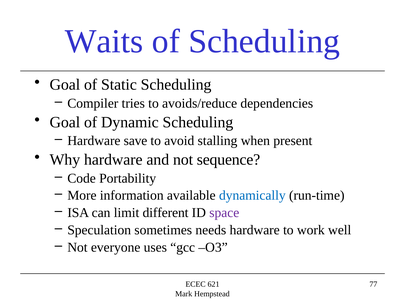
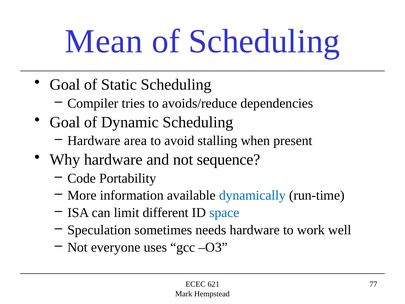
Waits: Waits -> Mean (104, 41)
save: save -> area (135, 141)
space colour: purple -> blue (224, 213)
